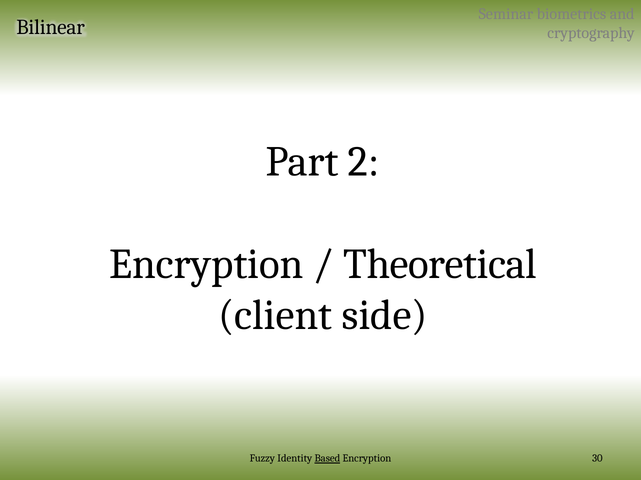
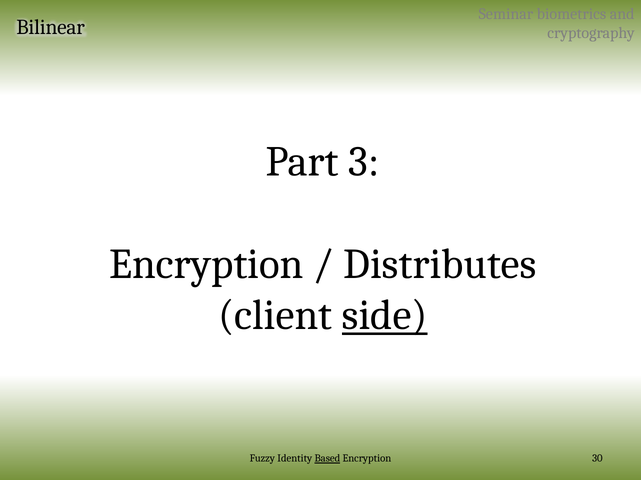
2: 2 -> 3 (364, 162)
Theoretical: Theoretical -> Distributes (440, 265)
side underline: none -> present (385, 316)
